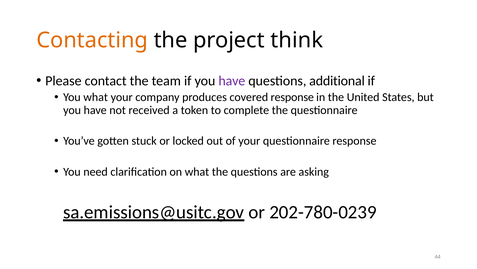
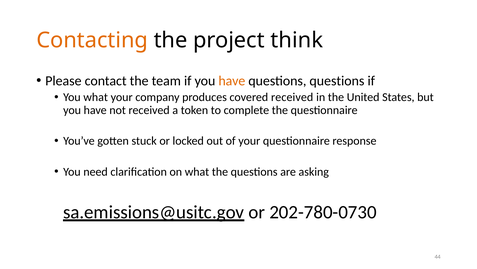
have colour: purple -> orange (232, 81)
questions additional: additional -> questions (337, 81)
covered response: response -> received (292, 97)
202-780-0239: 202-780-0239 -> 202-780-0730 (323, 212)
